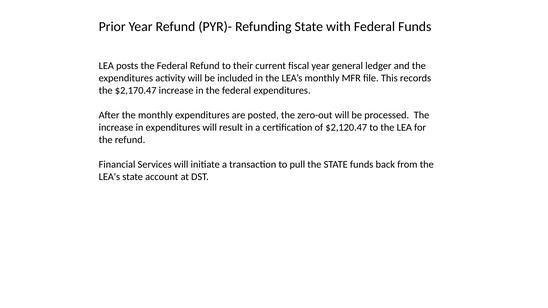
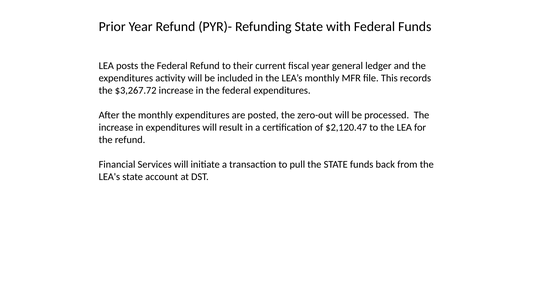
$2,170.47: $2,170.47 -> $3,267.72 (136, 91)
